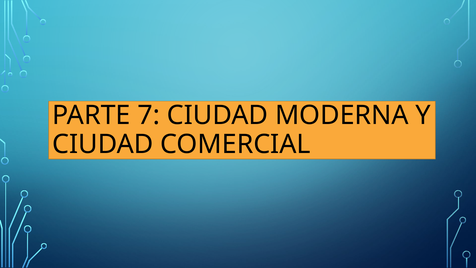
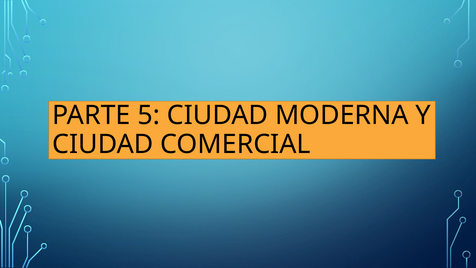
7: 7 -> 5 (149, 115)
